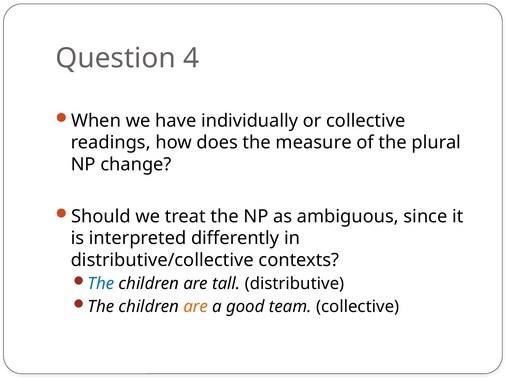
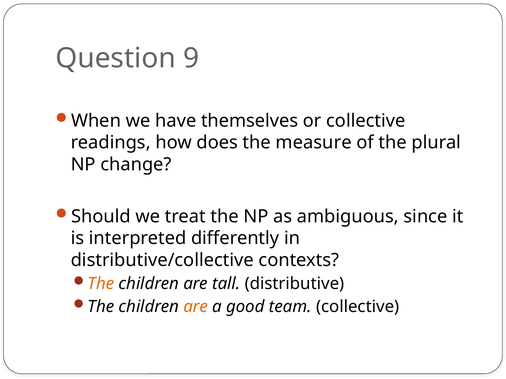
4: 4 -> 9 (191, 58)
individually: individually -> themselves (250, 121)
The colour: blue -> orange (101, 284)
